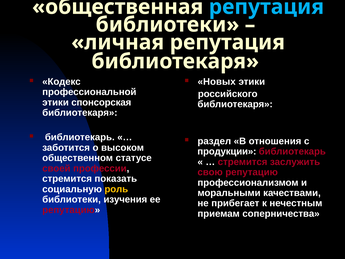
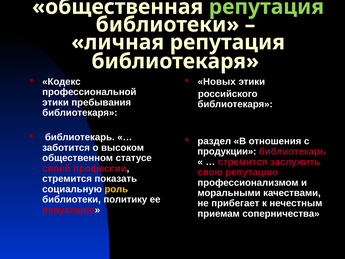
репутация colour: light blue -> light green (266, 7)
спонсорская: спонсорская -> пребывания (101, 102)
изучения: изучения -> политику (125, 199)
